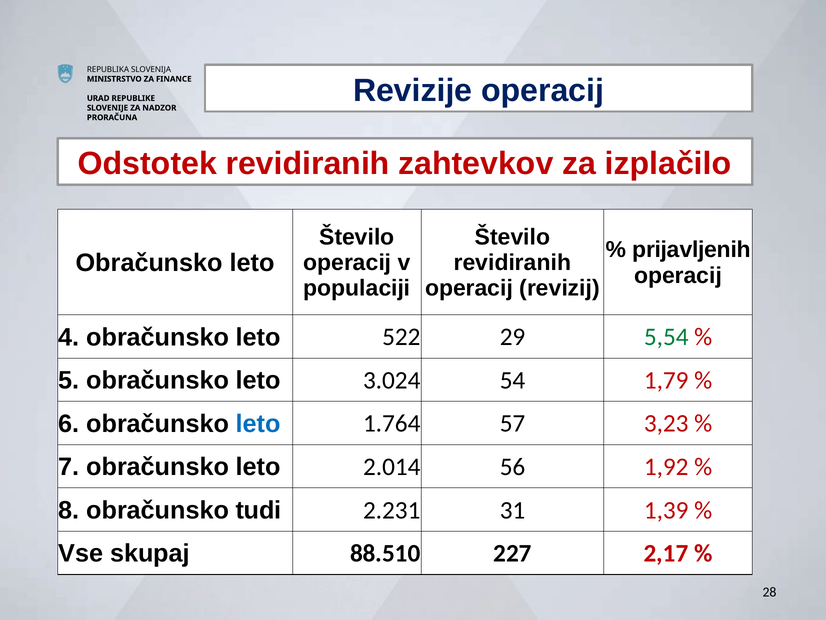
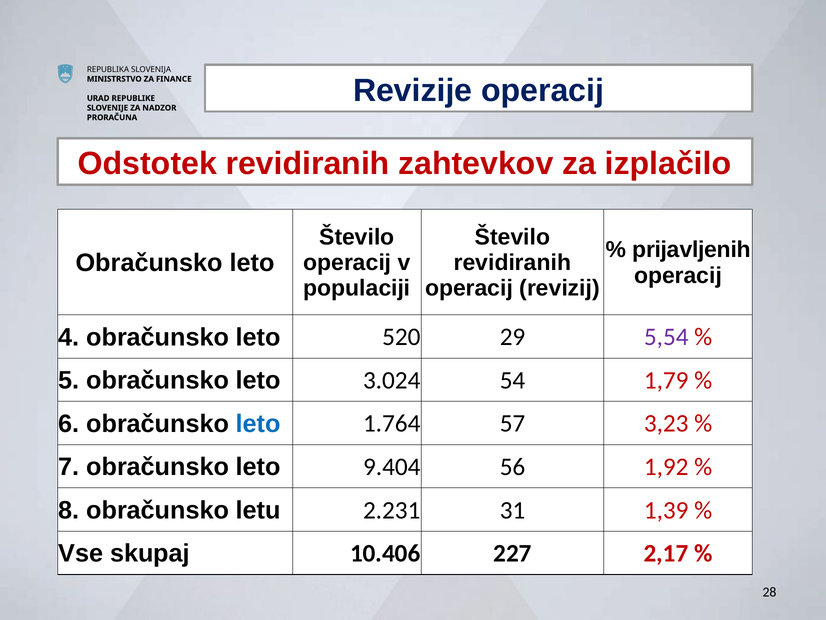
522: 522 -> 520 (401, 337)
5,54 colour: green -> purple (666, 337)
2.014: 2.014 -> 9.404 (392, 467)
tudi: tudi -> letu (258, 510)
88.510: 88.510 -> 10.406 (385, 553)
